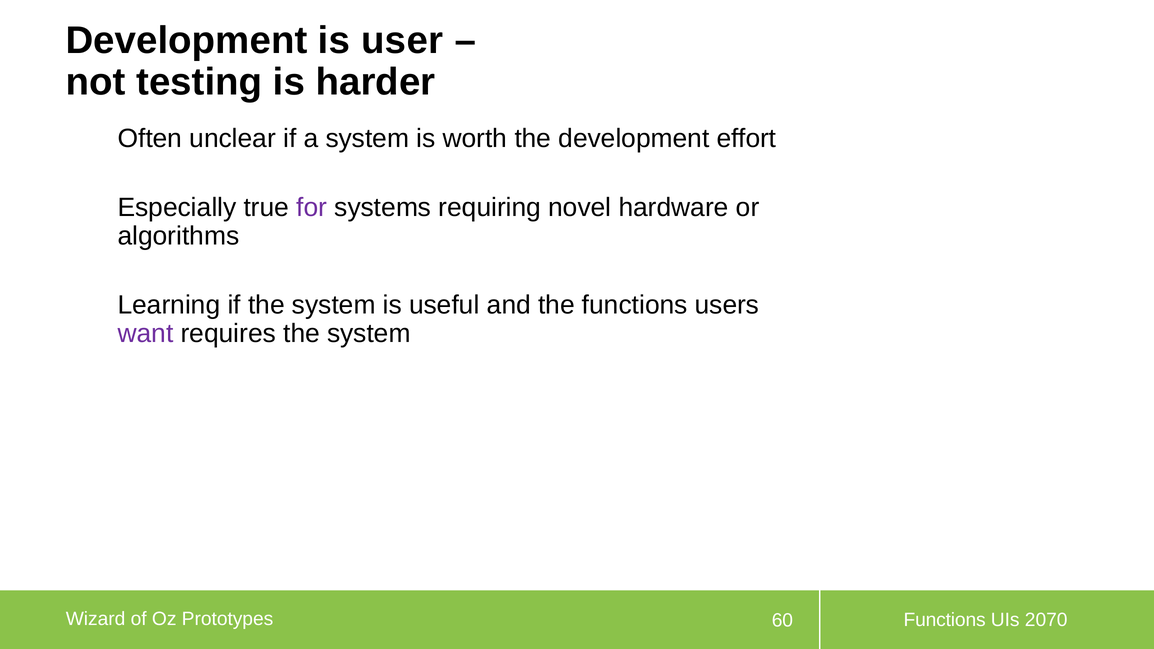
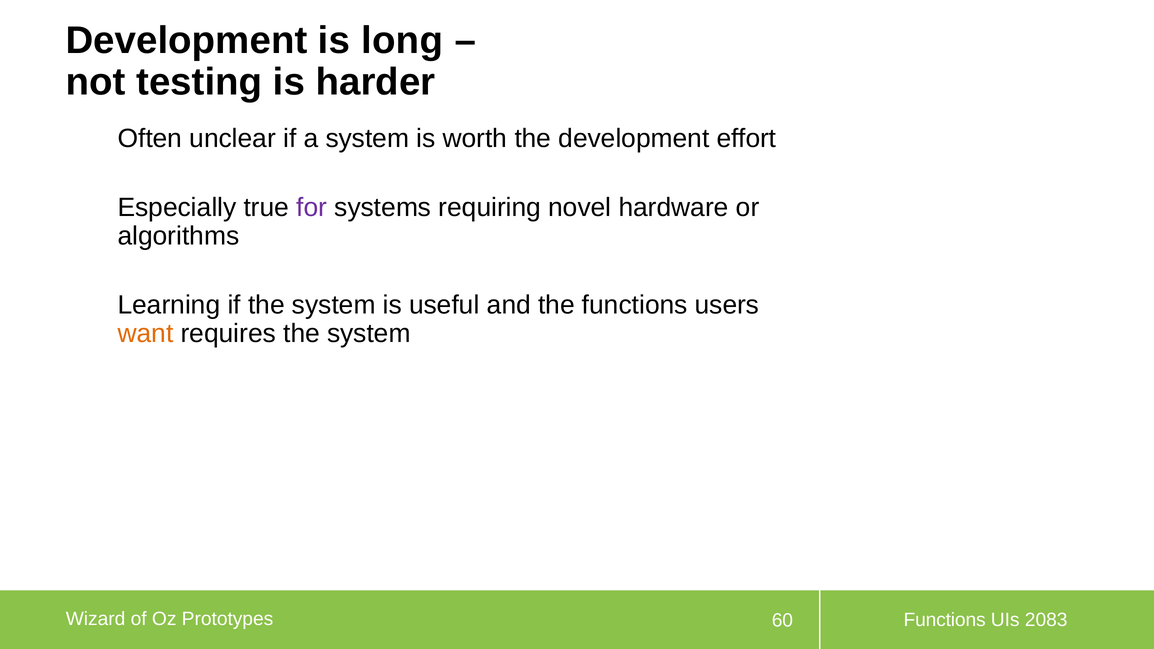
user: user -> long (402, 40)
want colour: purple -> orange (146, 334)
2070: 2070 -> 2083 (1046, 620)
